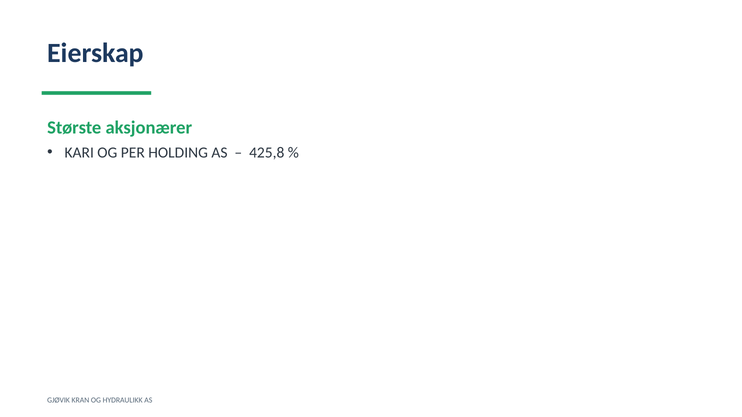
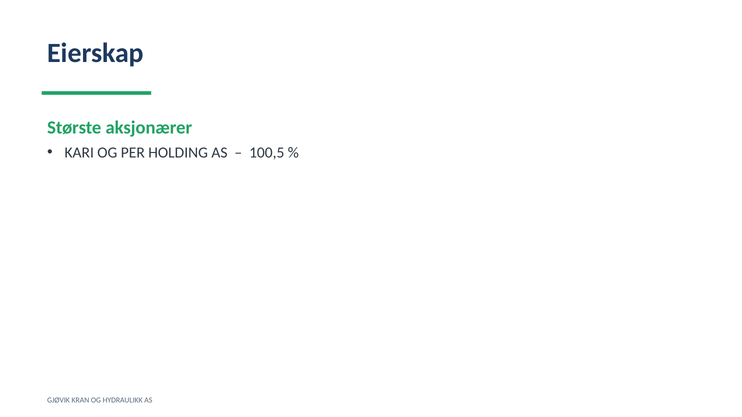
425,8: 425,8 -> 100,5 (267, 153)
